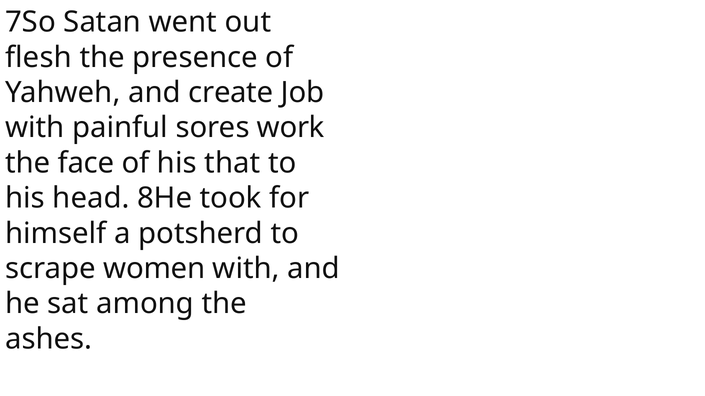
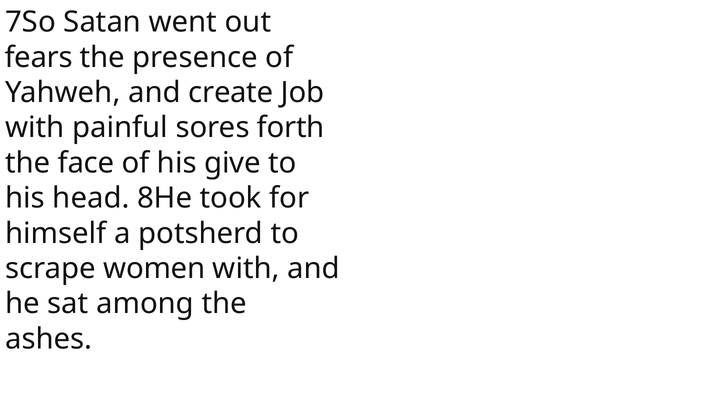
flesh: flesh -> fears (39, 58)
work: work -> forth (291, 128)
that: that -> give (233, 163)
